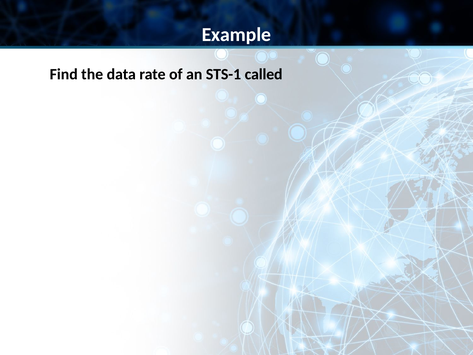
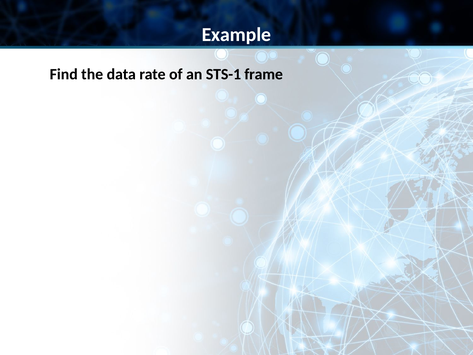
called: called -> frame (264, 74)
